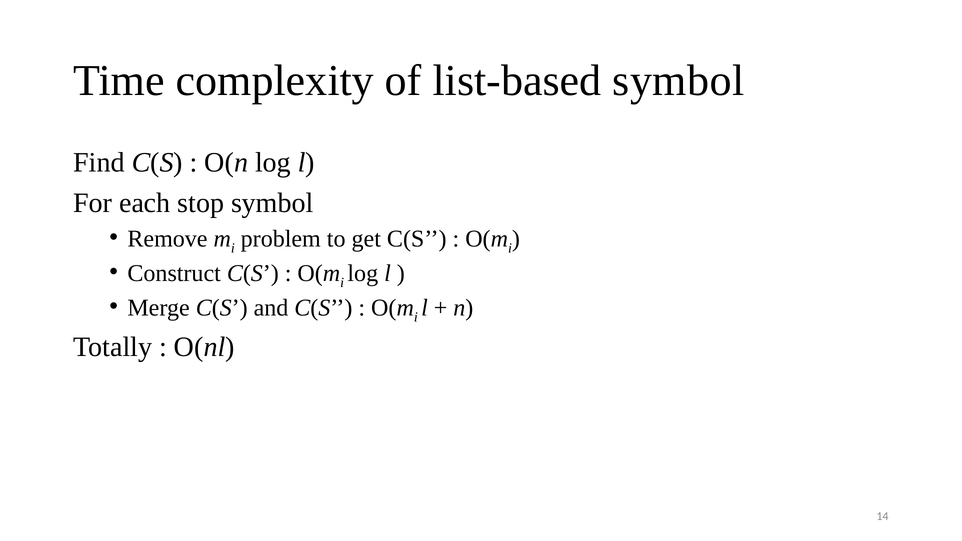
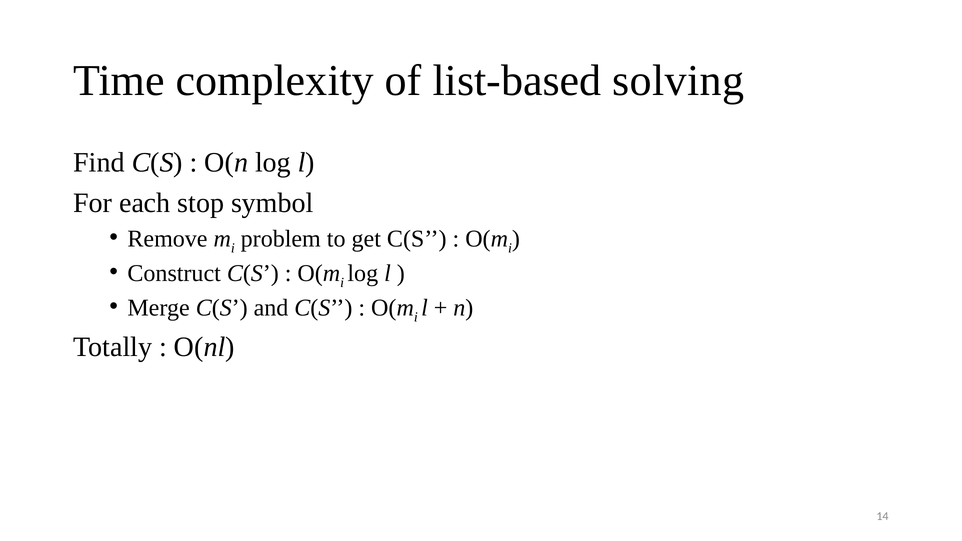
list-based symbol: symbol -> solving (678, 81)
